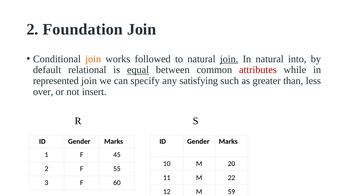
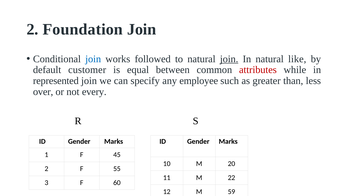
join colour: orange -> blue (93, 59)
into: into -> like (297, 59)
relational: relational -> customer (87, 70)
equal underline: present -> none (138, 70)
satisfying: satisfying -> employee (199, 81)
insert: insert -> every (94, 92)
